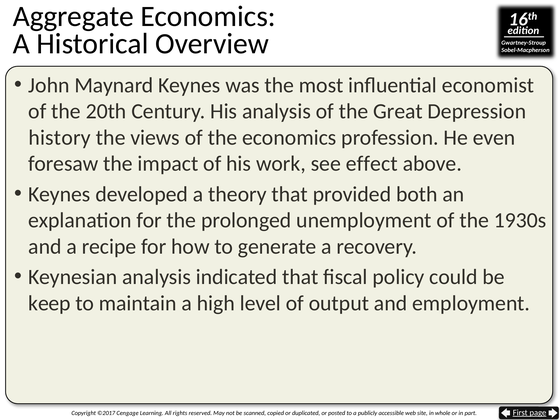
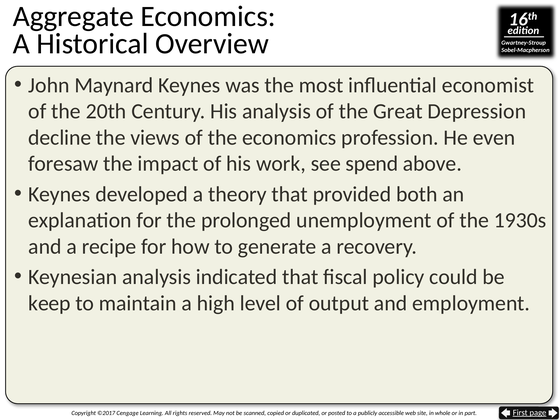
history: history -> decline (60, 138)
effect: effect -> spend (372, 164)
